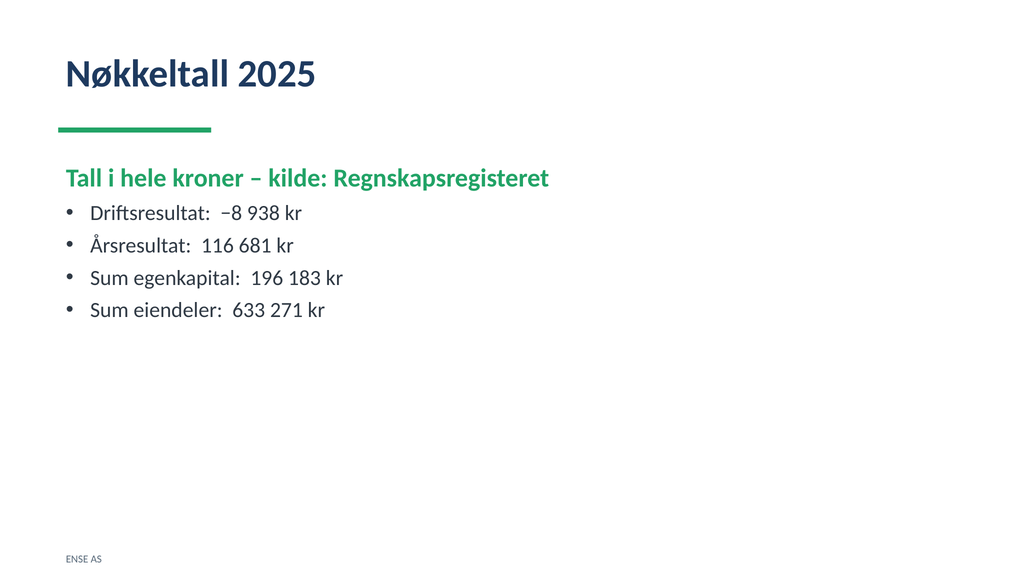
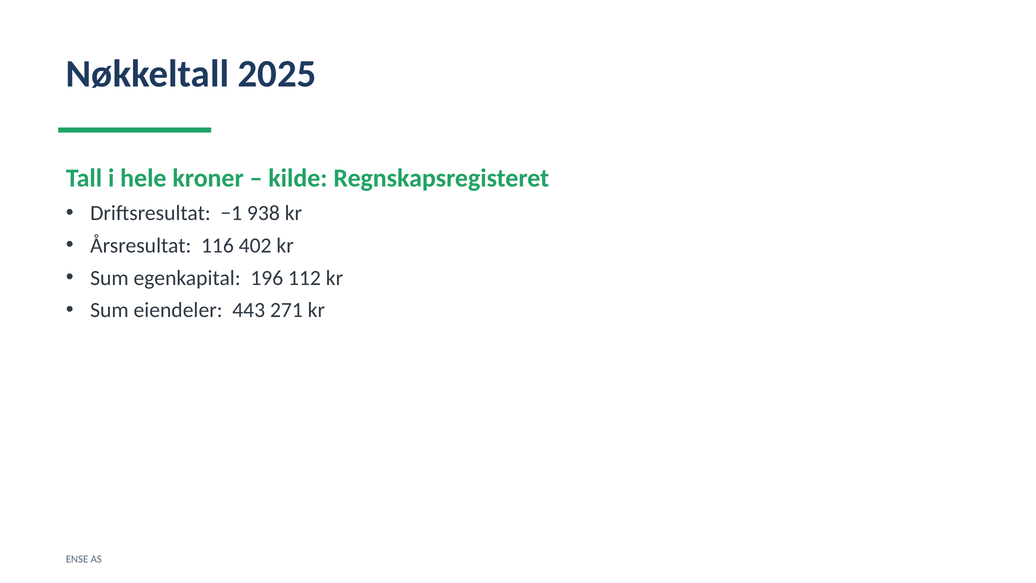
−8: −8 -> −1 (231, 213)
681: 681 -> 402 (255, 245)
183: 183 -> 112 (304, 278)
633: 633 -> 443 (249, 310)
